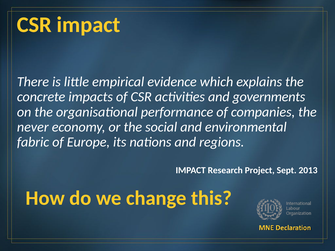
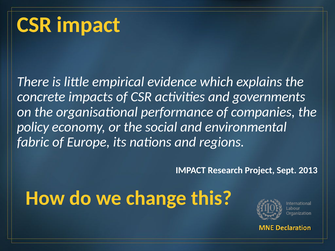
never: never -> policy (33, 127)
